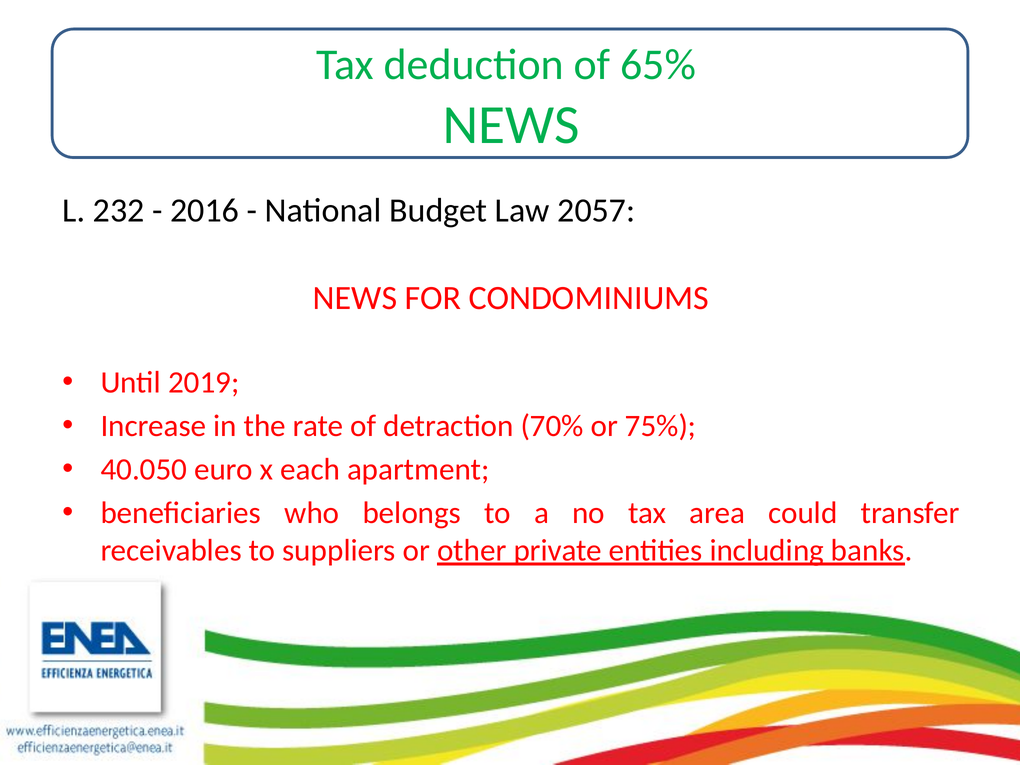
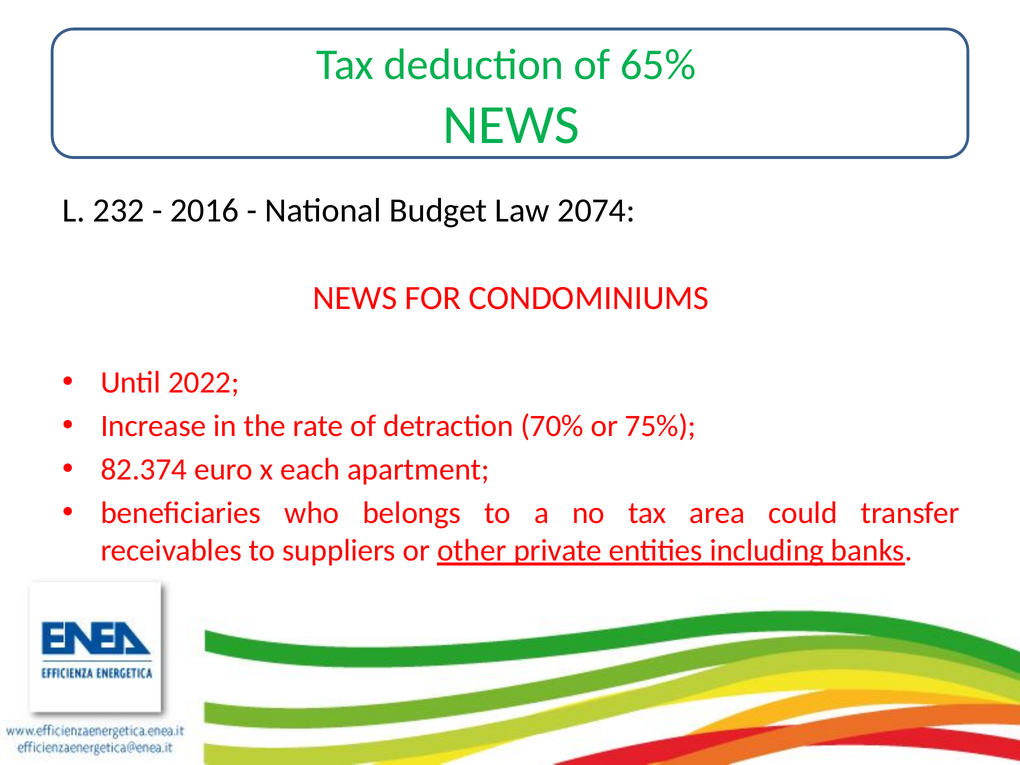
2057: 2057 -> 2074 (596, 211)
2019: 2019 -> 2022 (204, 382)
40.050: 40.050 -> 82.374 (144, 470)
